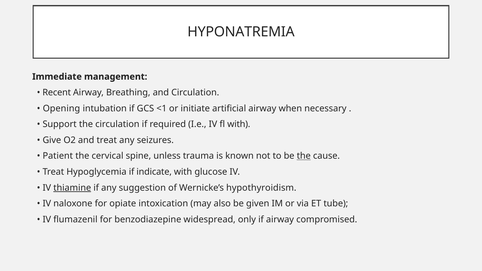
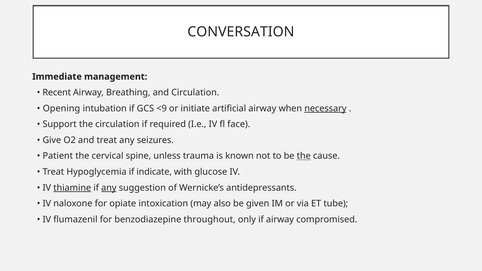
HYPONATREMIA: HYPONATREMIA -> CONVERSATION (241, 32)
<1: <1 -> <9 (162, 108)
necessary underline: none -> present (325, 108)
fl with: with -> face (239, 124)
any underline: none -> present (109, 188)
hypothyroidism: hypothyroidism -> antidepressants (261, 188)
widespread: widespread -> throughout (210, 220)
